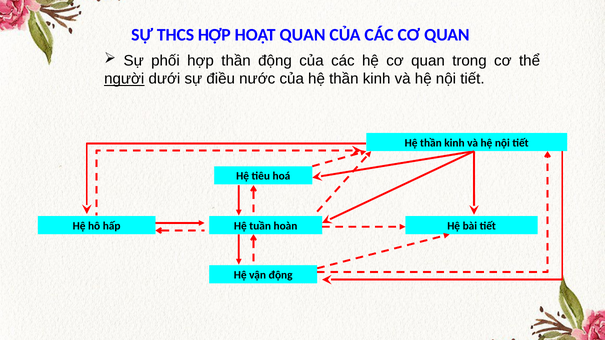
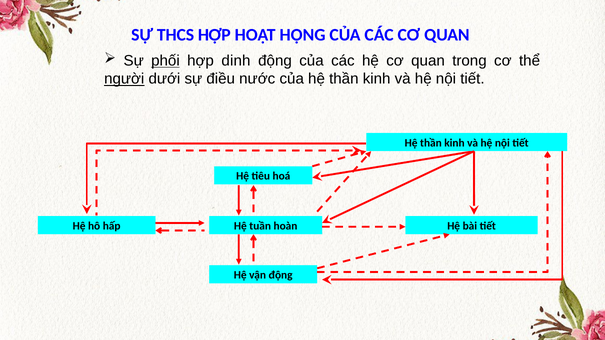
HOẠT QUAN: QUAN -> HỌNG (303, 35)
phối underline: none -> present (165, 61)
hợp thần: thần -> dinh (236, 61)
